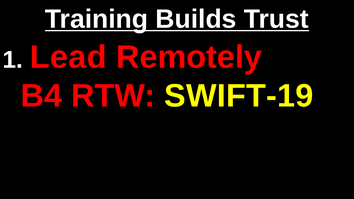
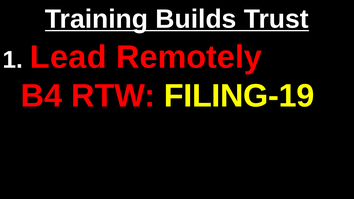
SWIFT-19: SWIFT-19 -> FILING-19 (239, 96)
